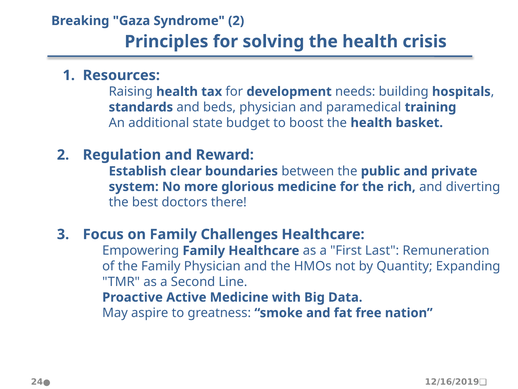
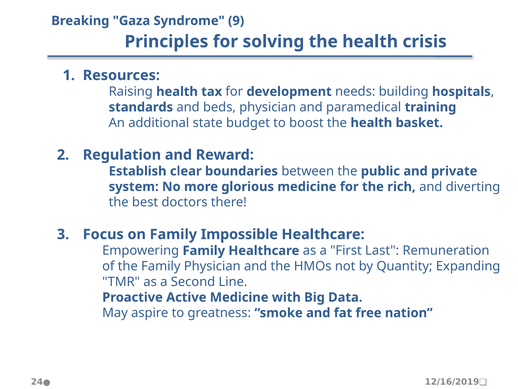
Syndrome 2: 2 -> 9 (236, 21)
Challenges: Challenges -> Impossible (239, 234)
